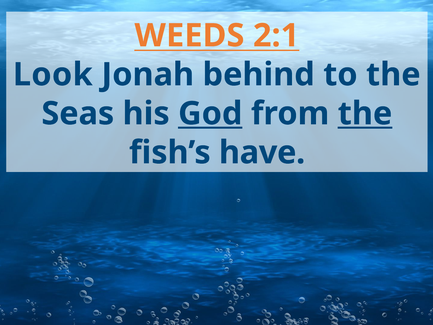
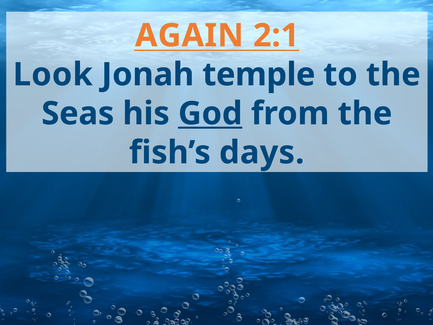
WEEDS: WEEDS -> AGAIN (189, 36)
behind: behind -> temple (259, 75)
the underline: present -> none (365, 114)
have: have -> days (262, 152)
